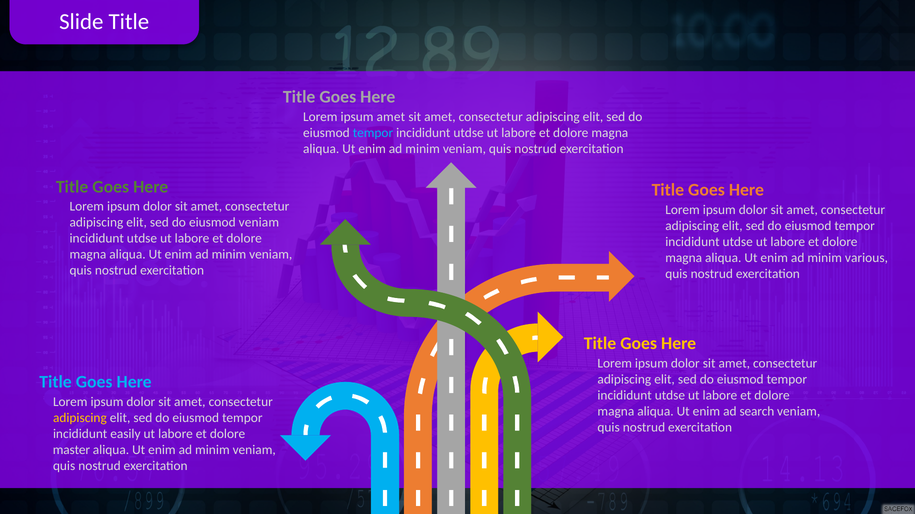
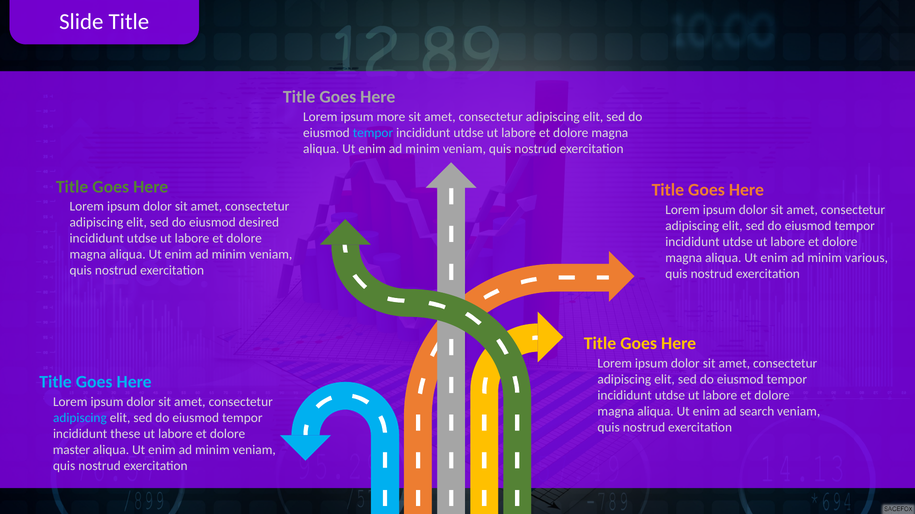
ipsum amet: amet -> more (391, 117)
eiusmod veniam: veniam -> desired (259, 223)
adipiscing colour: yellow -> light blue (80, 418)
easily: easily -> these (125, 434)
